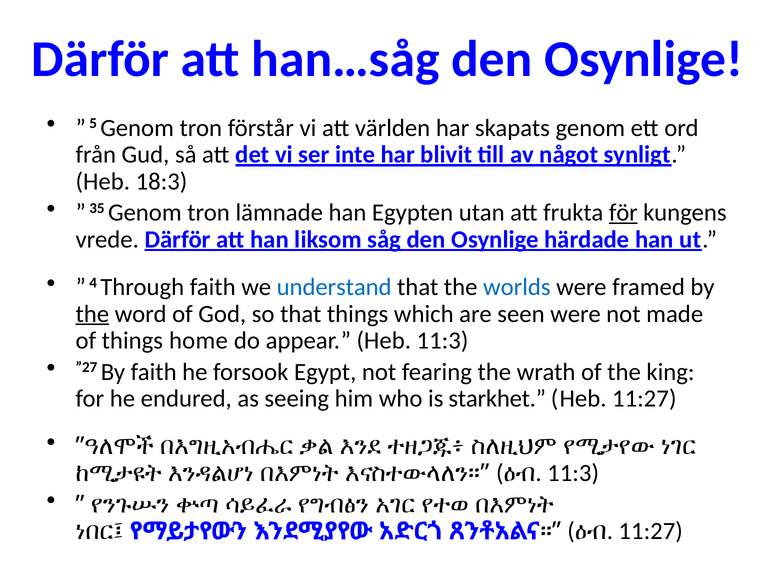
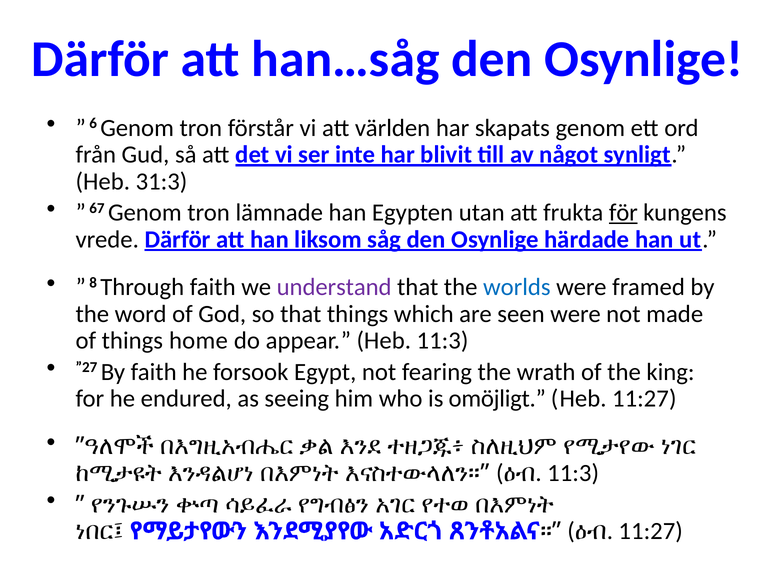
5: 5 -> 6 (93, 123)
18:3: 18:3 -> 31:3 (162, 181)
35: 35 -> 67 (97, 208)
4: 4 -> 8 (93, 283)
understand colour: blue -> purple (334, 287)
the underline: present -> none (92, 314)
starkhet: starkhet -> omöjligt (497, 399)
